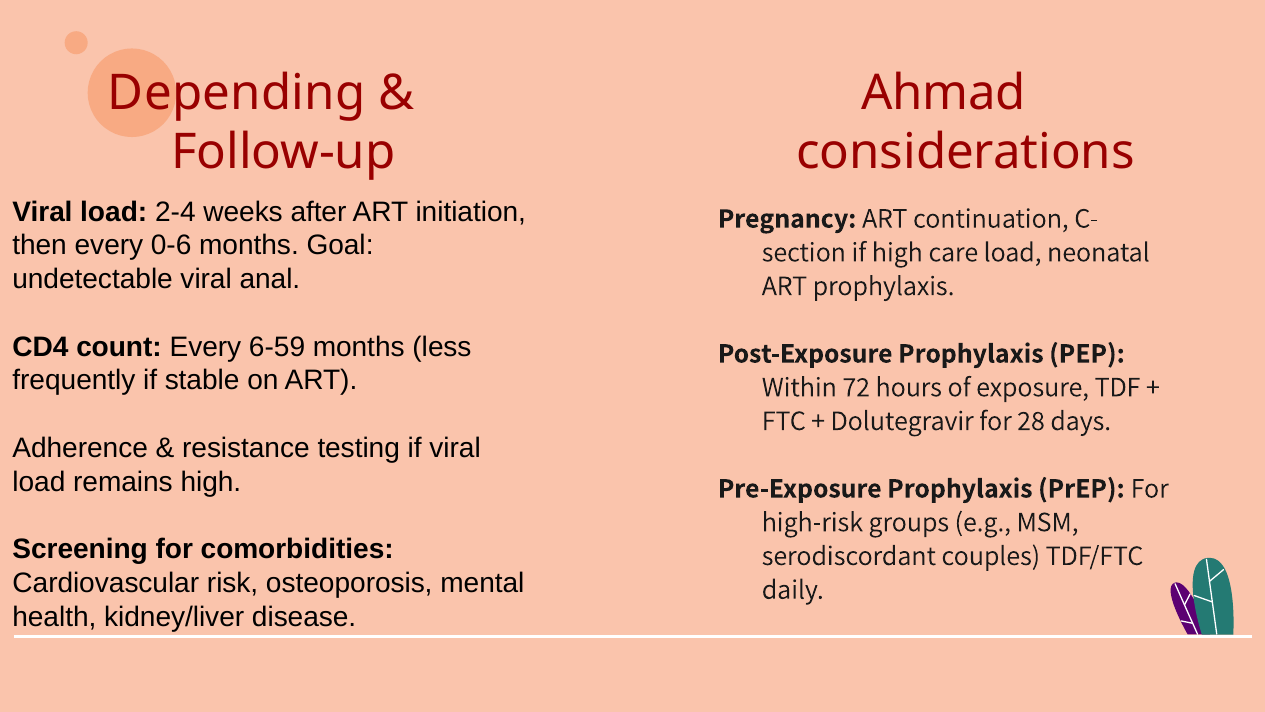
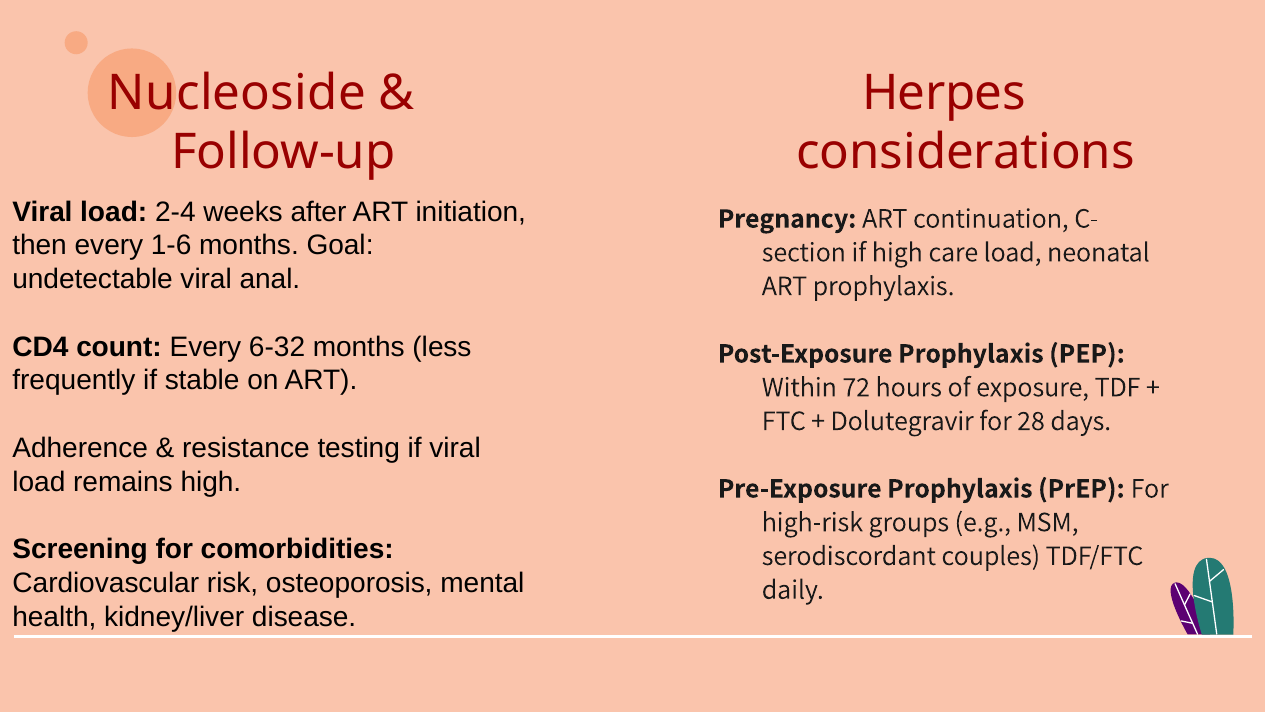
Depending: Depending -> Nucleoside (237, 94)
Ahmad: Ahmad -> Herpes (944, 94)
0-6: 0-6 -> 1-6 (171, 246)
6-59: 6-59 -> 6-32 (277, 347)
